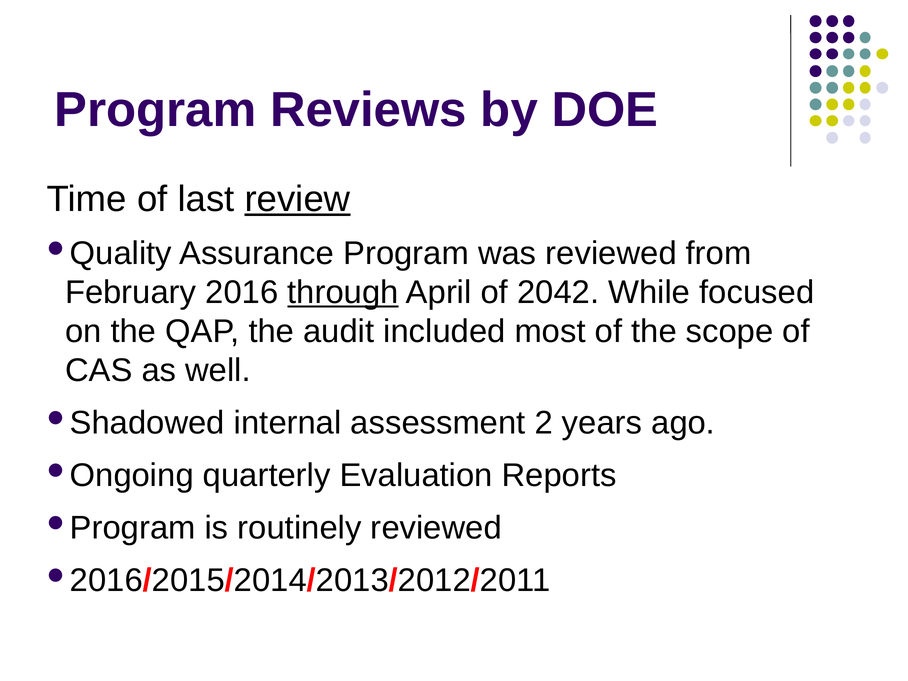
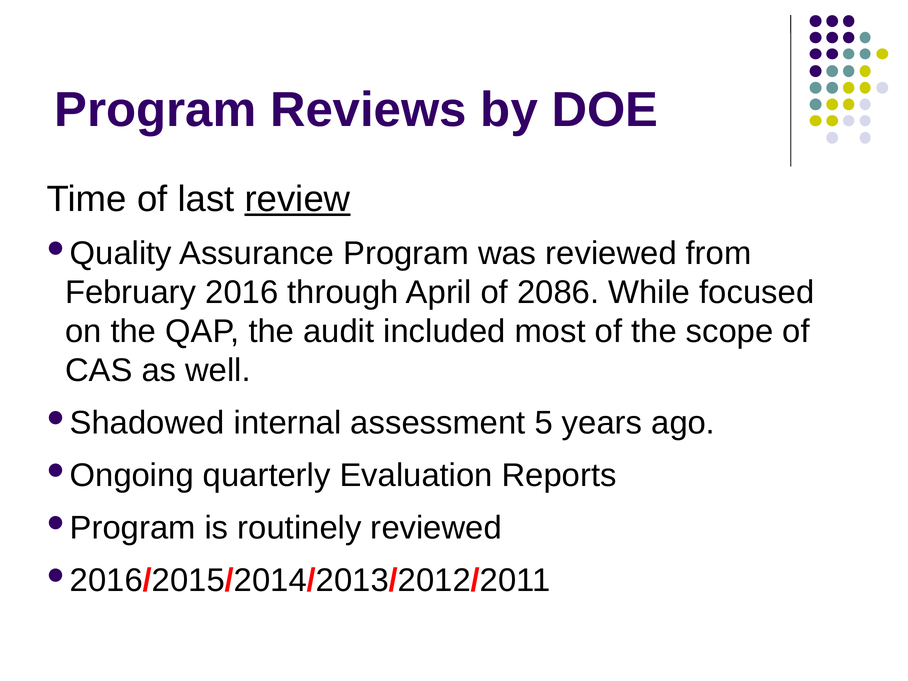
through underline: present -> none (343, 293)
2042: 2042 -> 2086 (558, 293)
2: 2 -> 5 (544, 423)
